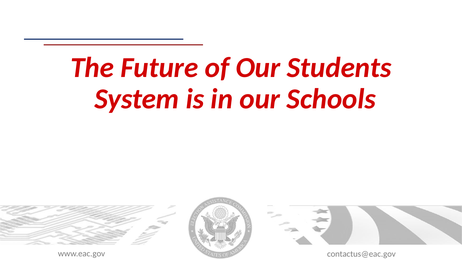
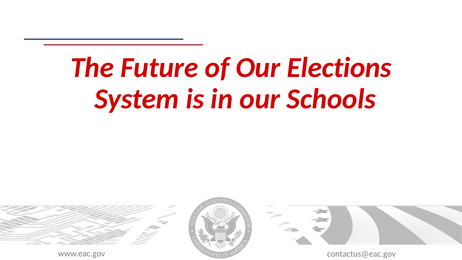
Students: Students -> Elections (339, 68)
